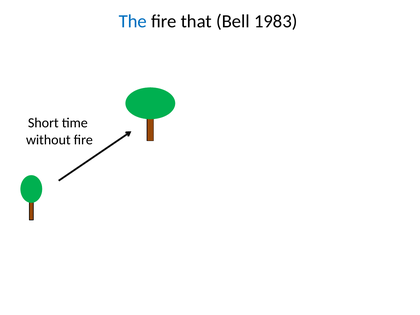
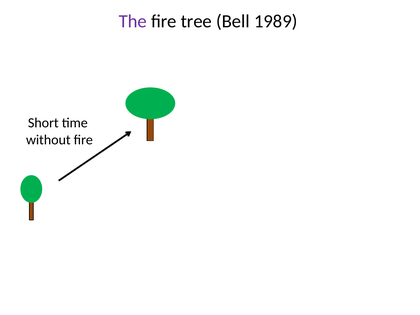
The colour: blue -> purple (133, 21)
that: that -> tree (196, 21)
1983: 1983 -> 1989 (276, 21)
